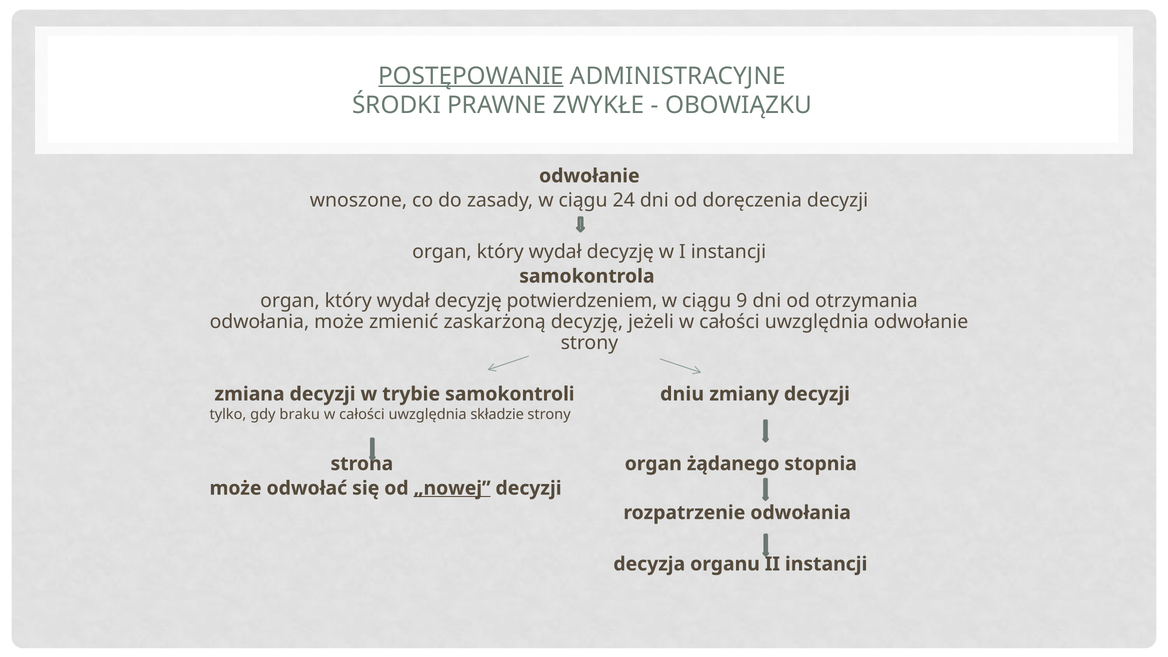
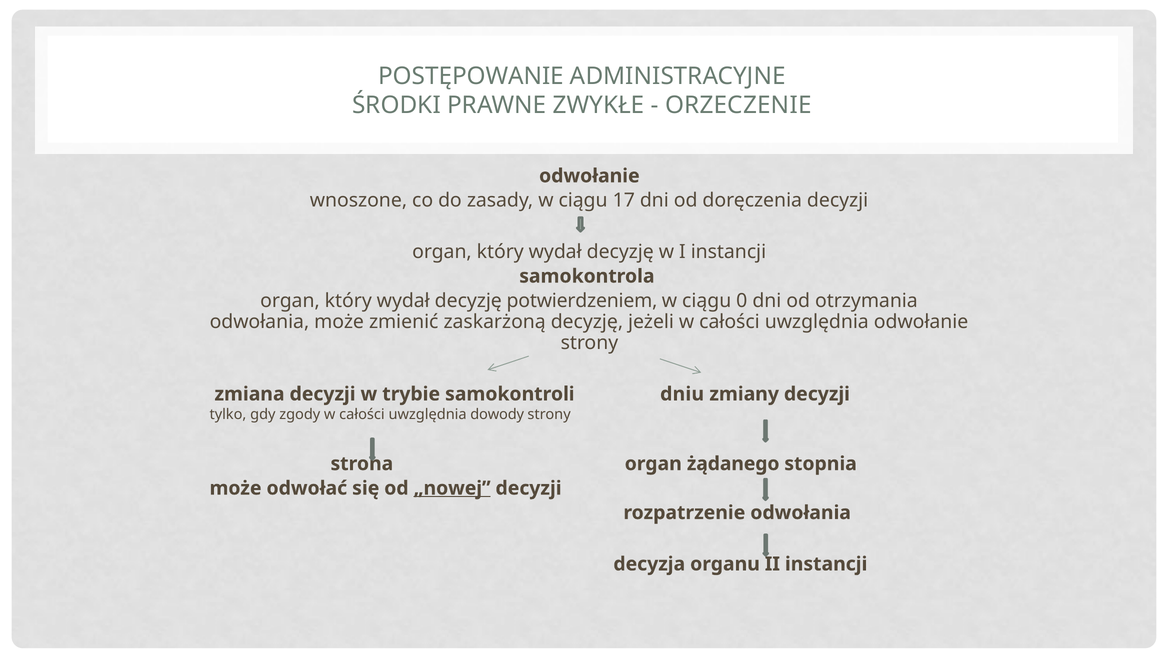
POSTĘPOWANIE underline: present -> none (471, 76)
OBOWIĄZKU: OBOWIĄZKU -> ORZECZENIE (738, 105)
24: 24 -> 17 (624, 200)
9: 9 -> 0 (742, 301)
braku: braku -> zgody (300, 414)
składzie: składzie -> dowody (497, 414)
